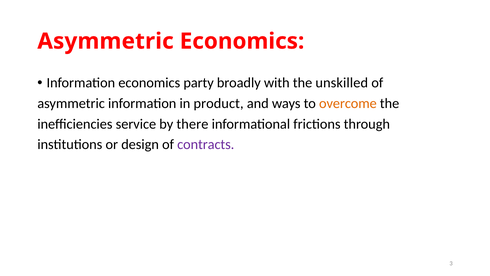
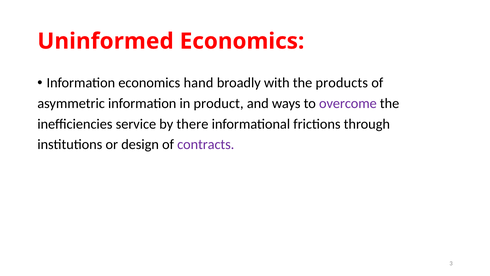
Asymmetric: Asymmetric -> Uninformed (106, 41)
party: party -> hand (198, 83)
unskilled: unskilled -> products (342, 83)
overcome colour: orange -> purple (348, 103)
